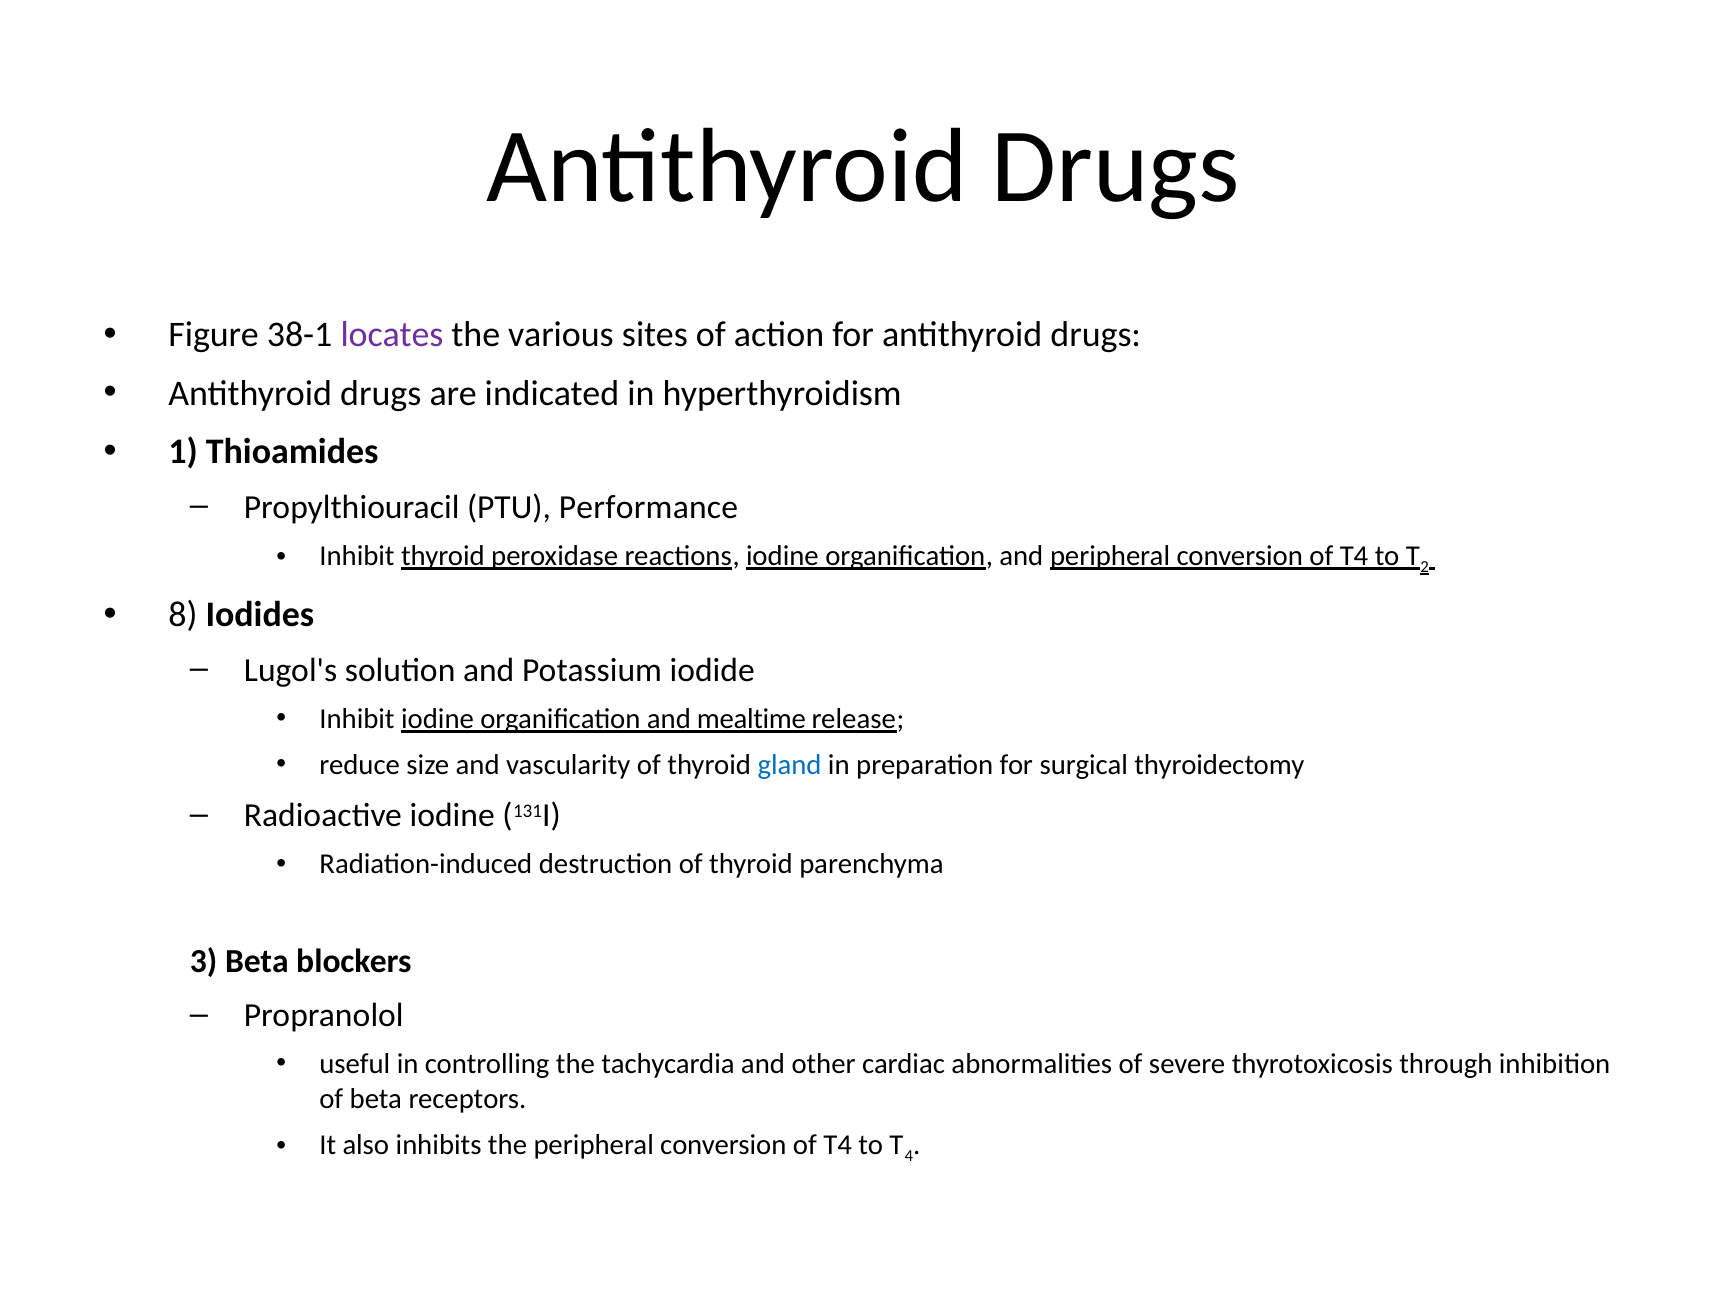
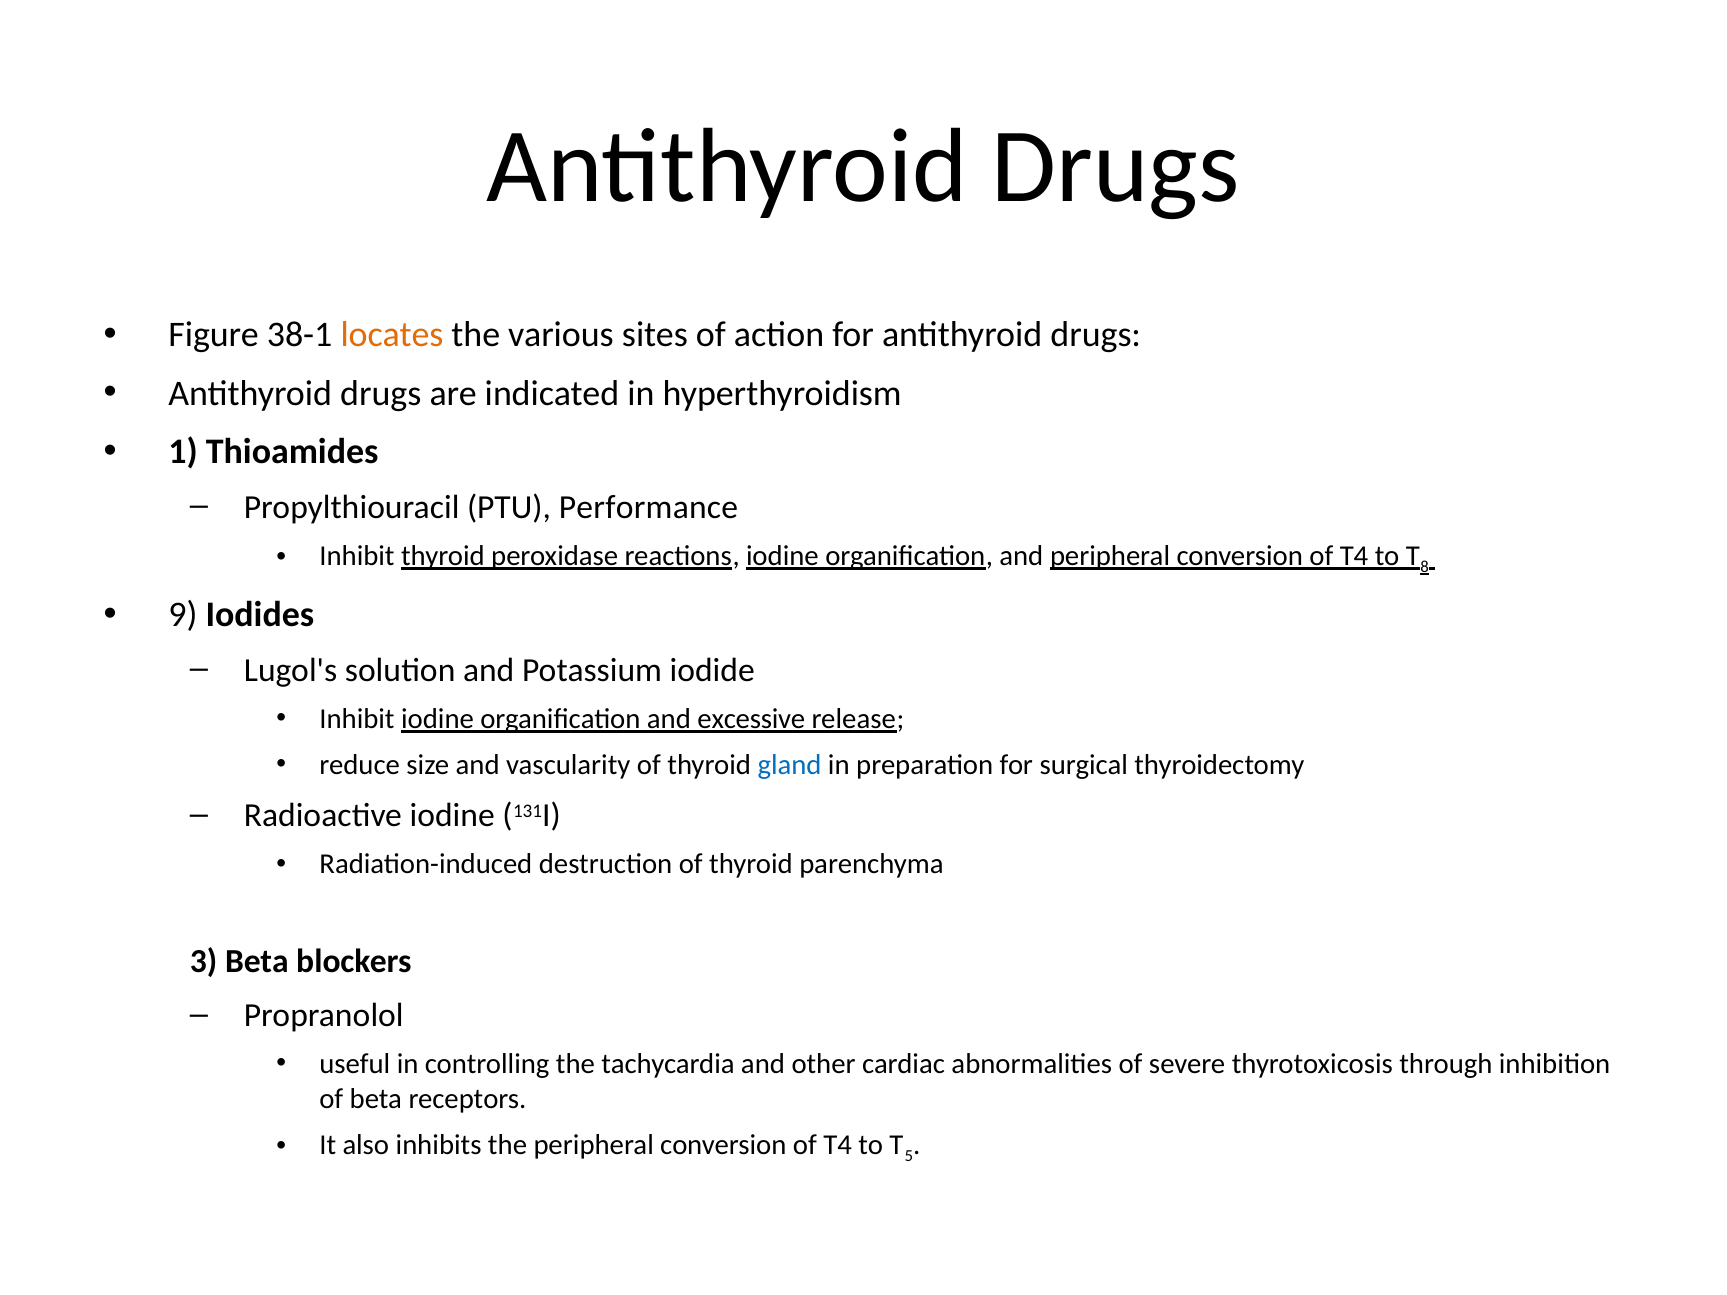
locates colour: purple -> orange (392, 335)
2: 2 -> 8 (1425, 567)
8: 8 -> 9 (183, 615)
mealtime: mealtime -> excessive (751, 719)
4: 4 -> 5 (909, 1156)
